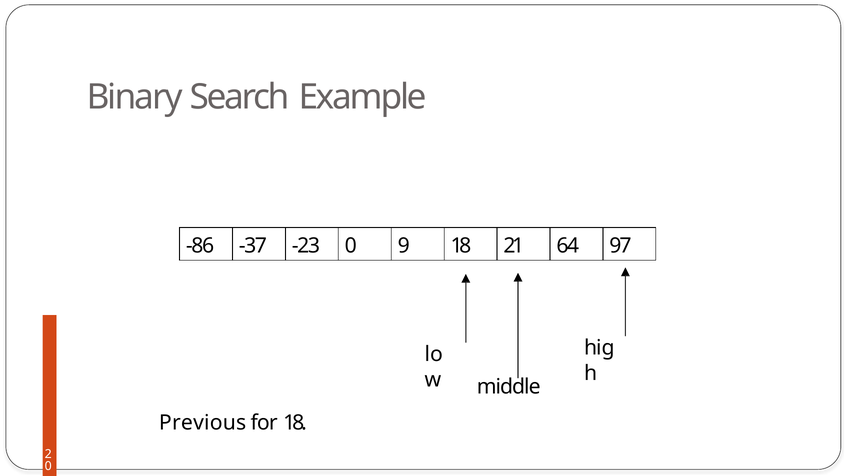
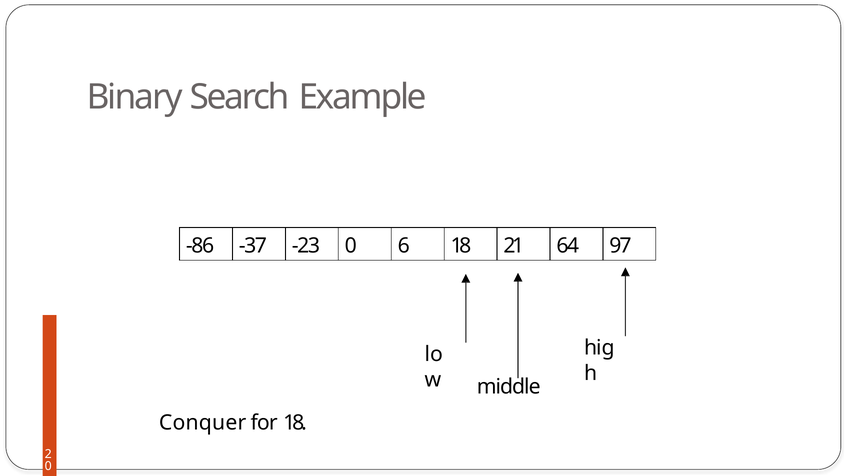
9: 9 -> 6 (404, 246)
Previous: Previous -> Conquer (203, 423)
